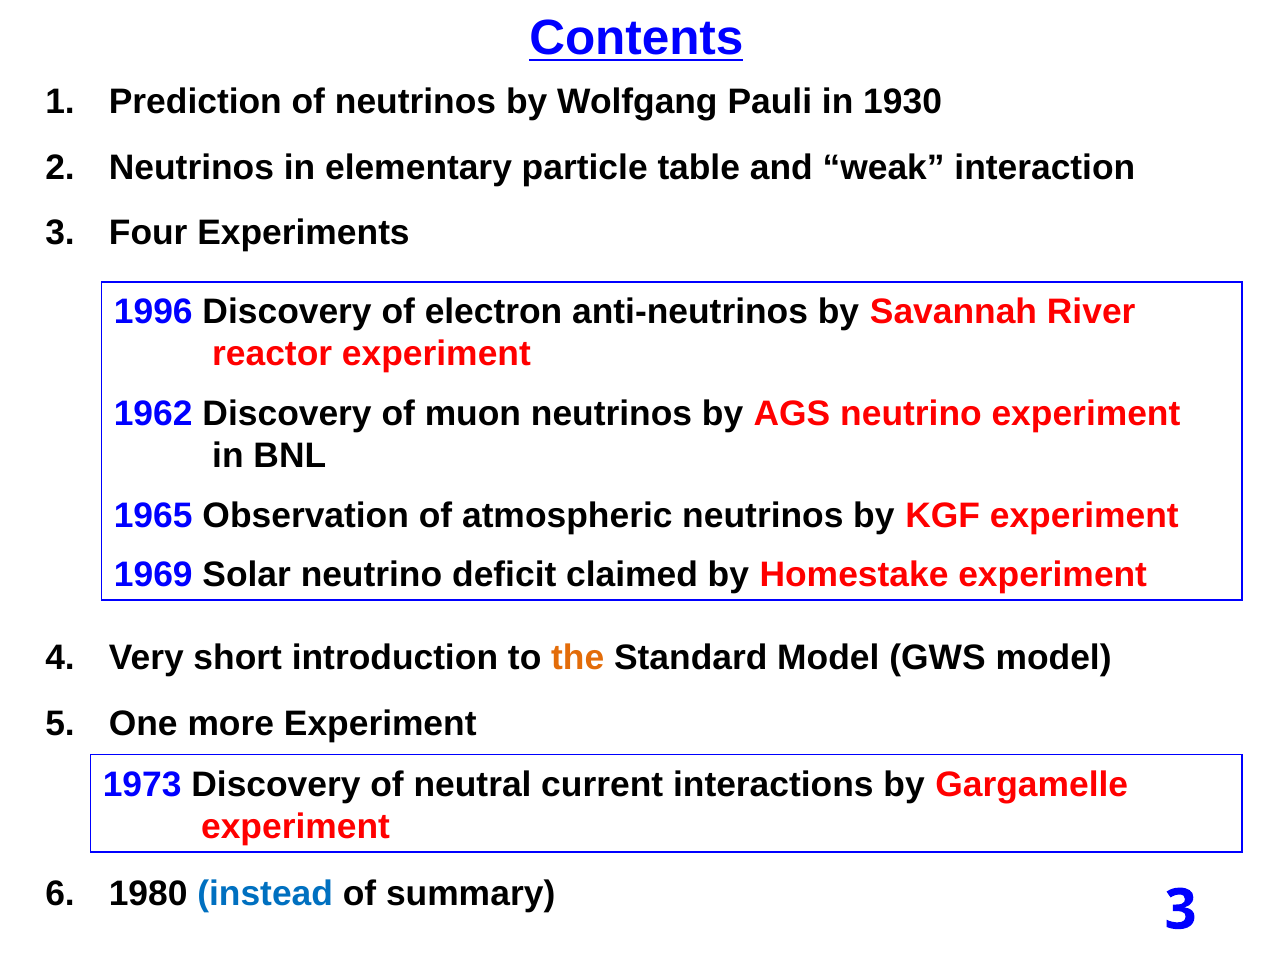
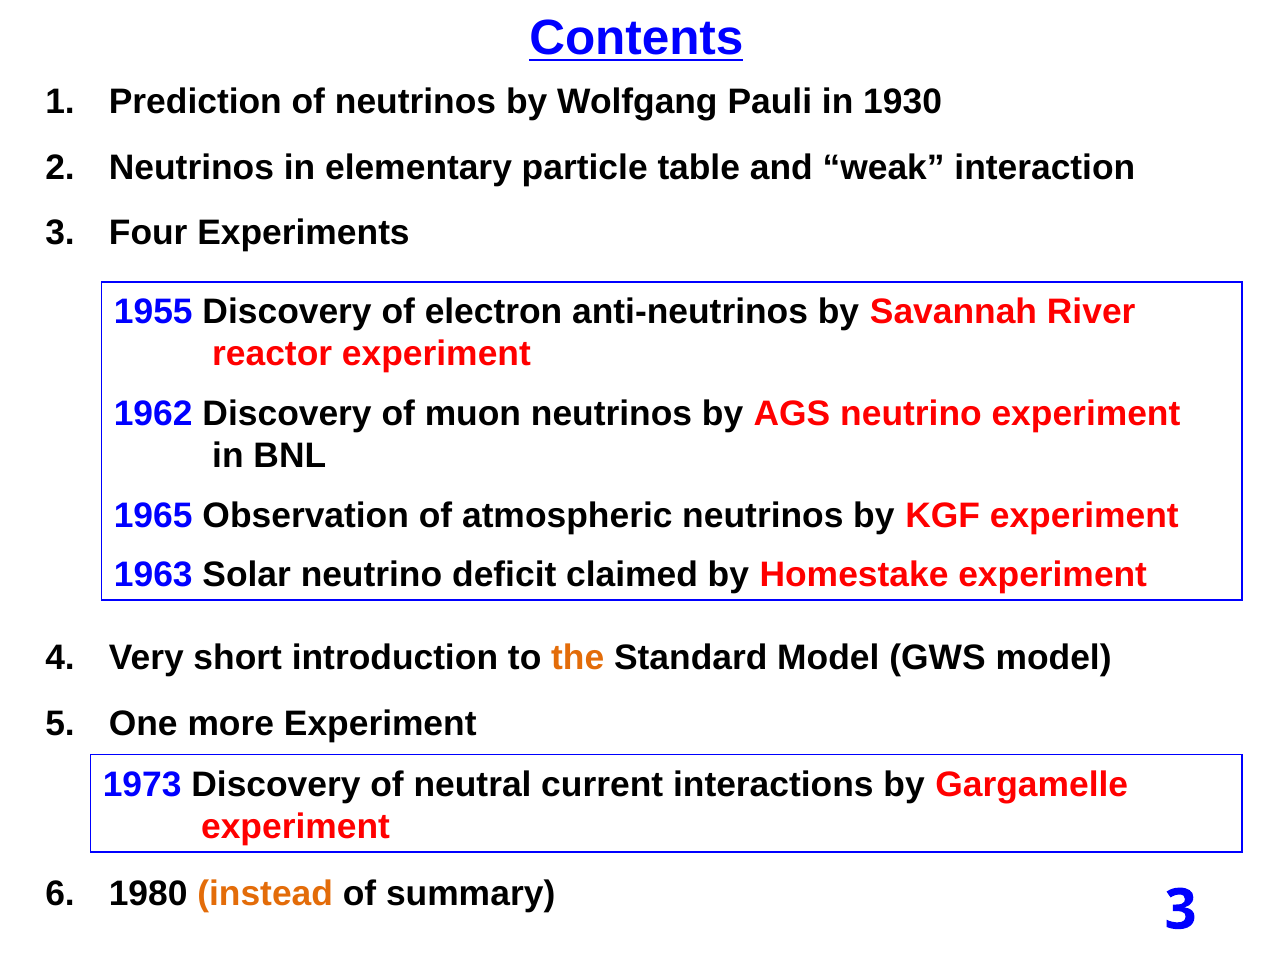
1996: 1996 -> 1955 (153, 312)
1969: 1969 -> 1963 (153, 575)
instead colour: blue -> orange (265, 893)
